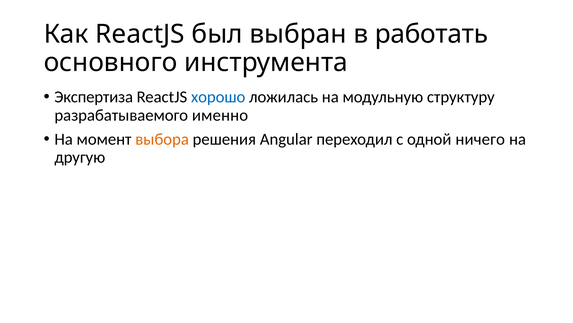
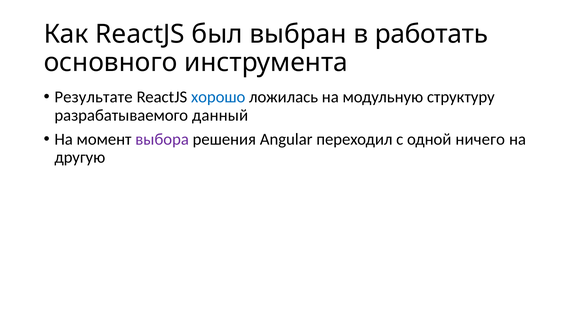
Экспертиза: Экспертиза -> Результате (94, 97)
именно: именно -> данный (220, 115)
выбора colour: orange -> purple (162, 139)
